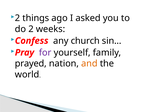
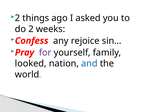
church: church -> rejoice (85, 41)
prayed: prayed -> looked (31, 63)
and colour: orange -> blue (89, 63)
